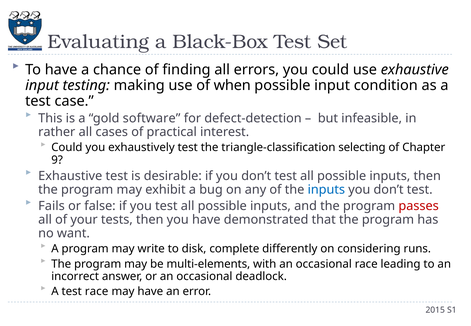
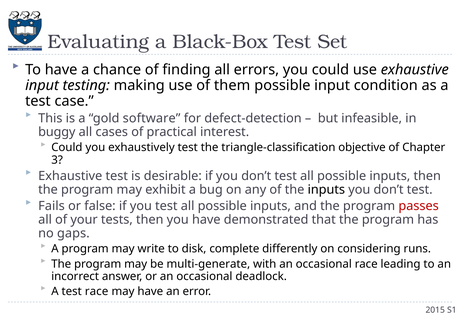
when: when -> them (232, 86)
rather: rather -> buggy (57, 132)
selecting: selecting -> objective (362, 148)
9: 9 -> 3 (57, 160)
inputs colour: blue -> black (326, 190)
want: want -> gaps (73, 233)
multi-elements: multi-elements -> multi-generate (208, 264)
